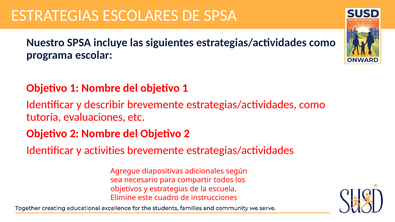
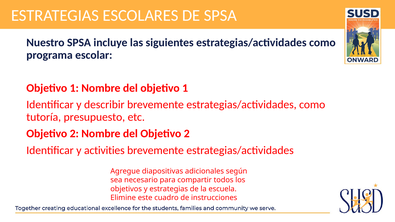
evaluaciones: evaluaciones -> presupuesto (94, 117)
